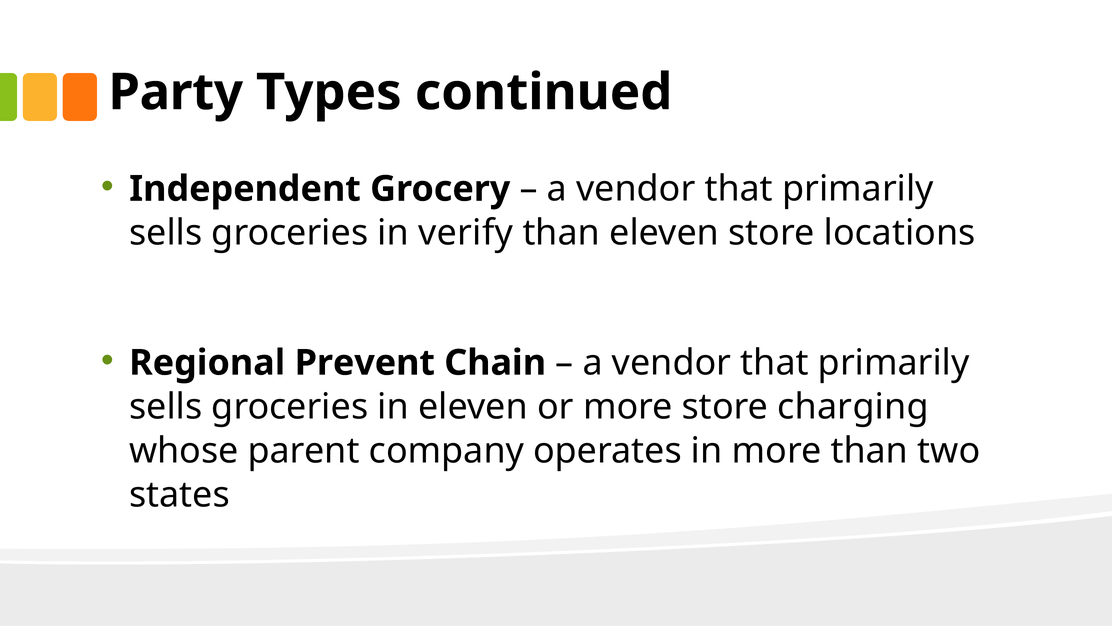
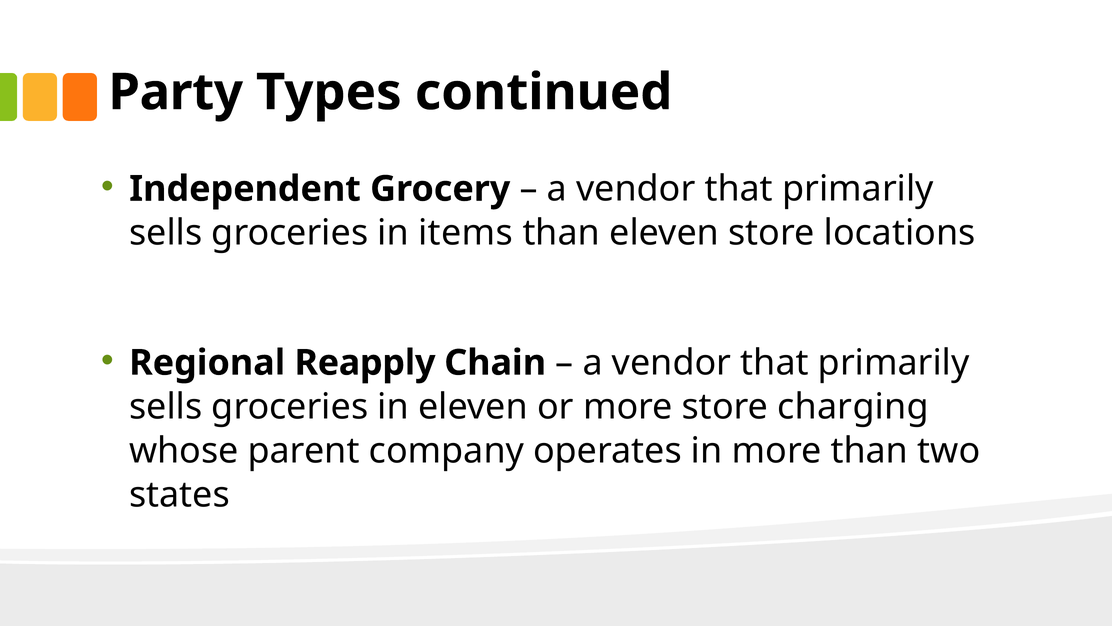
verify: verify -> items (466, 233)
Prevent: Prevent -> Reapply (365, 363)
